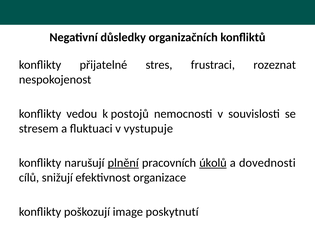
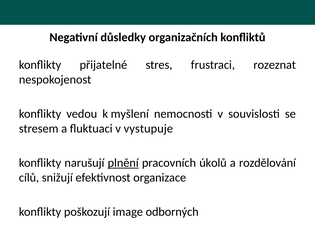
postojů: postojů -> myšlení (130, 114)
úkolů underline: present -> none (213, 163)
dovednosti: dovednosti -> rozdělování (267, 163)
poskytnutí: poskytnutí -> odborných (172, 212)
